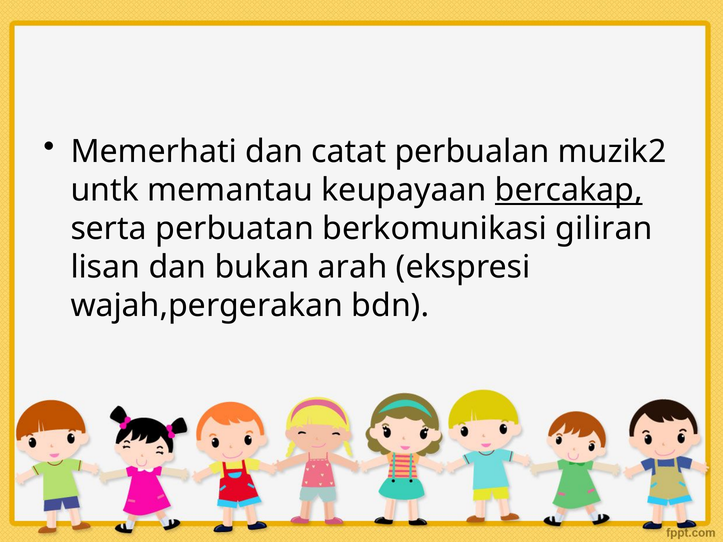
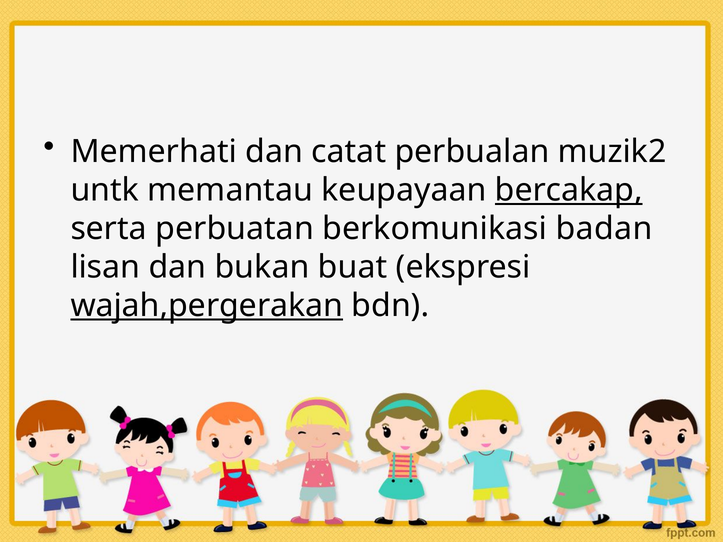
giliran: giliran -> badan (604, 229)
arah: arah -> buat (353, 267)
wajah,pergerakan underline: none -> present (207, 306)
